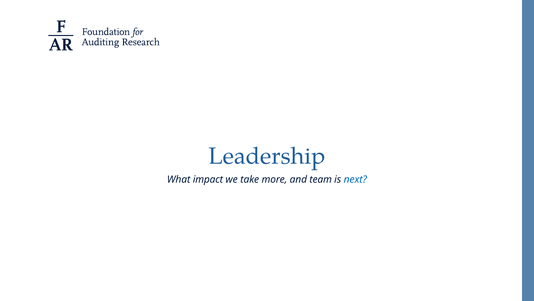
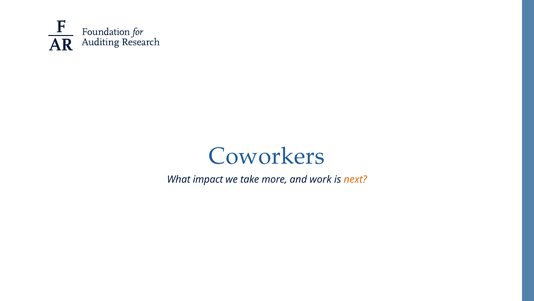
Leadership: Leadership -> Coworkers (267, 156)
team: team -> work (321, 179)
next colour: blue -> orange (355, 179)
